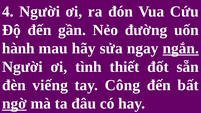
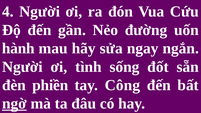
ngắn underline: present -> none (181, 48)
thiết: thiết -> sống (125, 67)
viếng: viếng -> phiền (50, 85)
